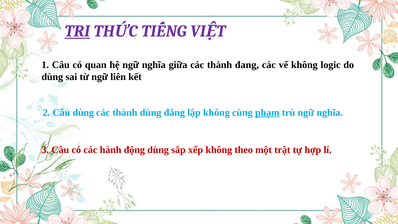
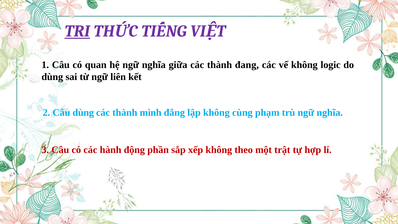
thành dùng: dùng -> mình (151, 113)
phạm underline: present -> none (267, 113)
động dùng: dùng -> phần (158, 150)
